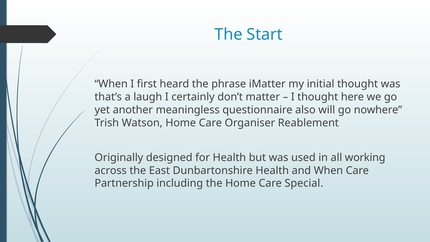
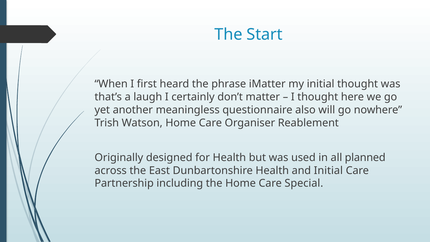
working: working -> planned (365, 158)
and When: When -> Initial (328, 170)
